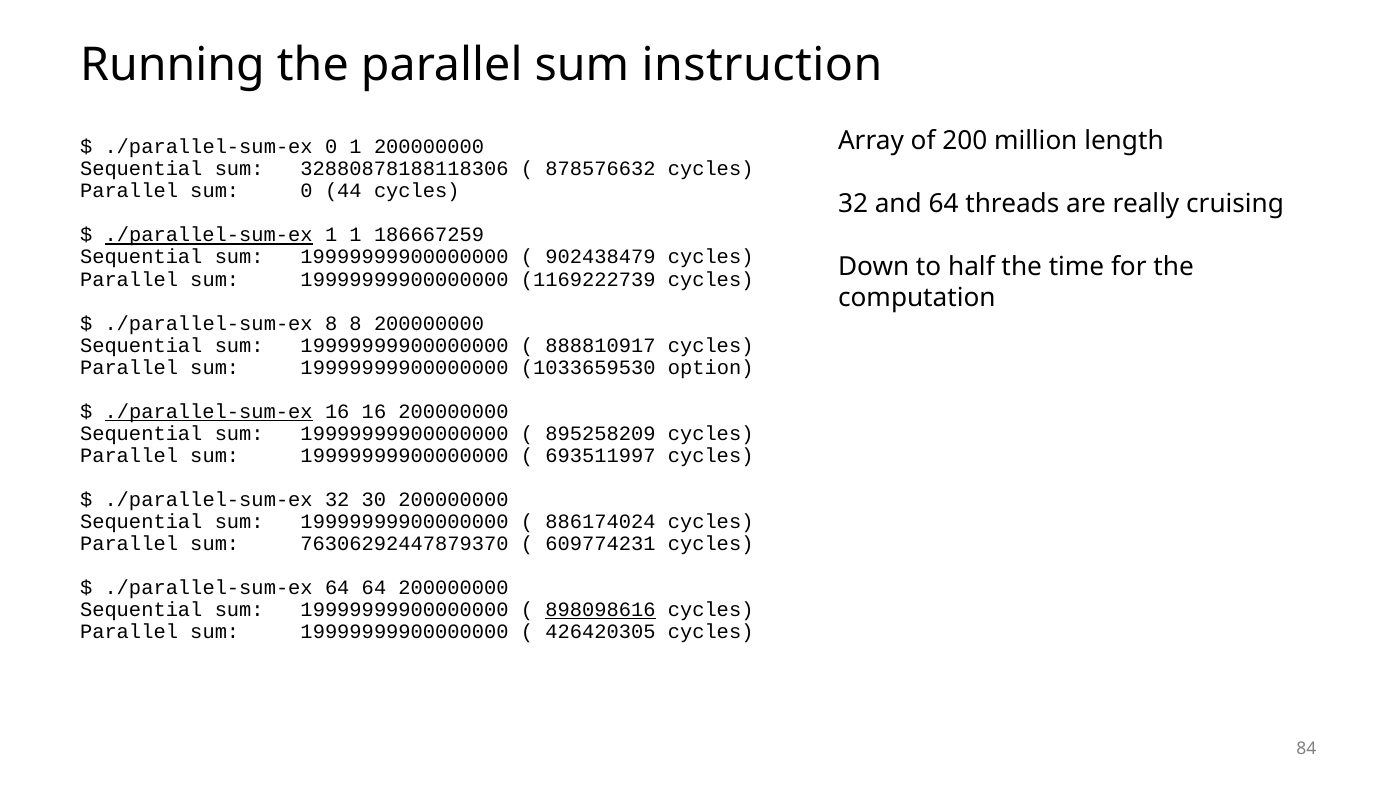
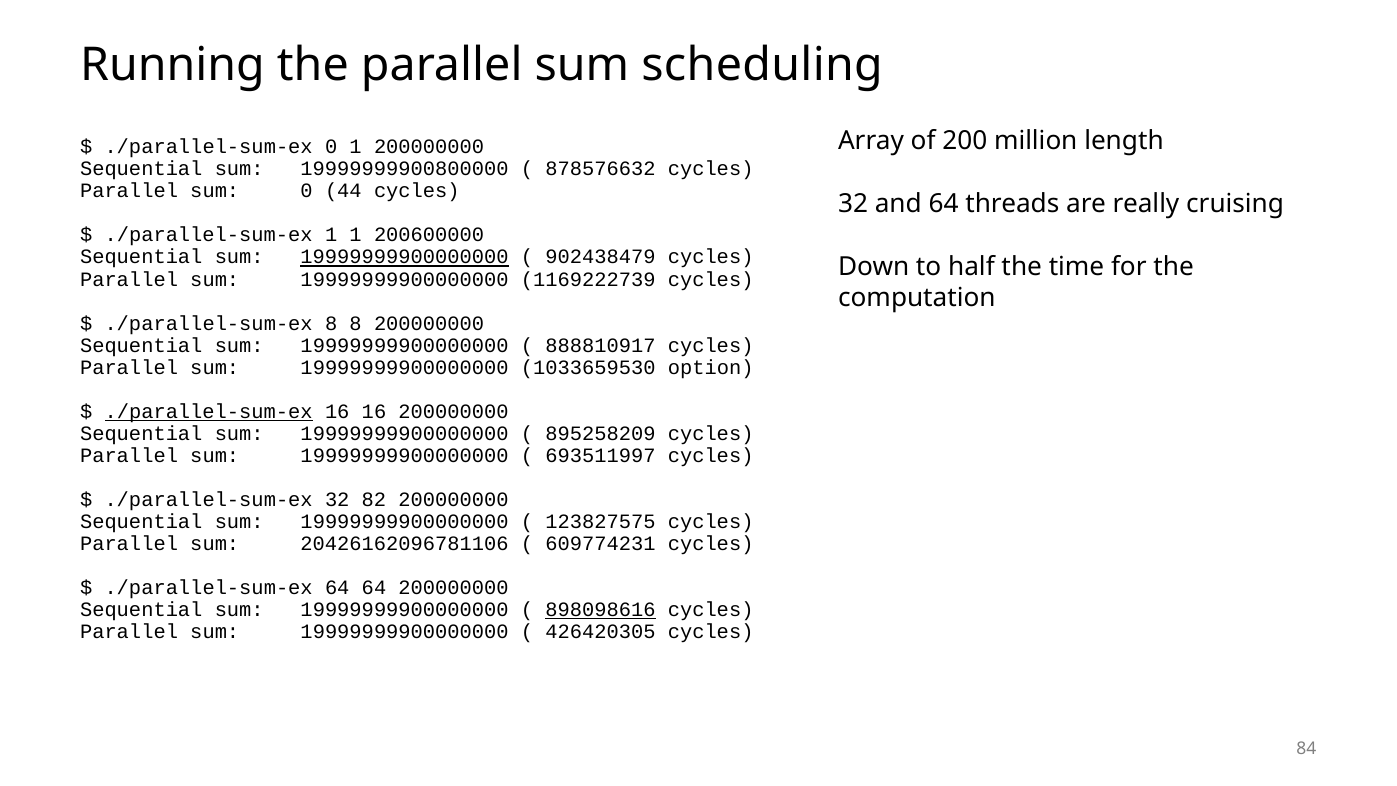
instruction: instruction -> scheduling (762, 65)
32880878188118306: 32880878188118306 -> 19999999900800000 (405, 169)
./parallel-sum-ex underline: present -> none (209, 235)
186667259: 186667259 -> 200600000 (429, 235)
19999999900000000 underline: none -> present (405, 257)
30: 30 -> 82 (374, 499)
886174024: 886174024 -> 123827575 (601, 521)
76306292447879370: 76306292447879370 -> 20426162096781106 (405, 543)
